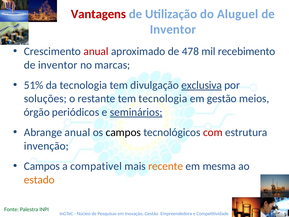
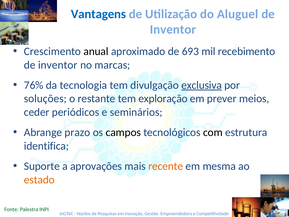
Vantagens colour: red -> blue (98, 14)
anual colour: red -> black (96, 51)
478: 478 -> 693 (190, 51)
51%: 51% -> 76% (34, 85)
tem tecnologia: tecnologia -> exploração (163, 99)
em gestão: gestão -> prever (222, 99)
órgão: órgão -> ceder (37, 112)
seminários underline: present -> none (136, 112)
Abrange anual: anual -> prazo (77, 132)
com colour: red -> black (213, 132)
invenção: invenção -> identifica (46, 146)
Campos: Campos -> Suporte (42, 166)
compativel: compativel -> aprovações (96, 166)
